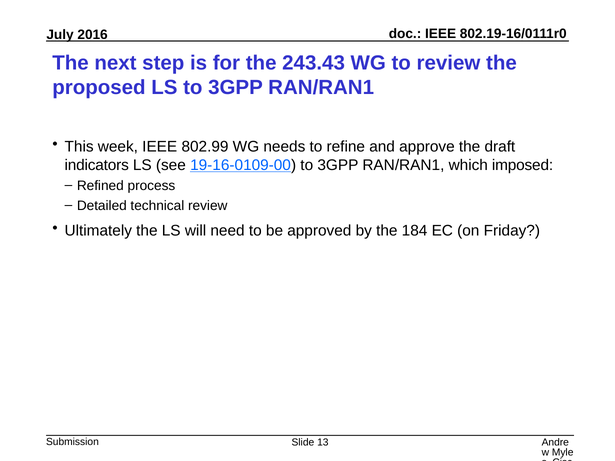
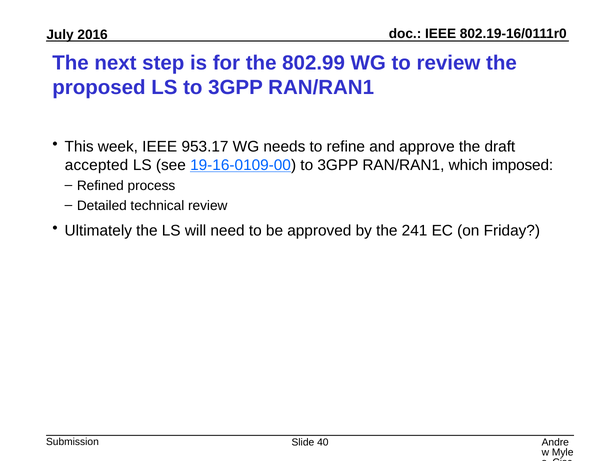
243.43: 243.43 -> 802.99 (314, 63)
802.99: 802.99 -> 953.17 (205, 147)
indicators: indicators -> accepted (97, 165)
184: 184 -> 241 (415, 231)
13: 13 -> 40 (323, 442)
